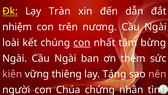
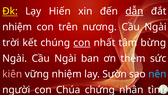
Tràn: Tràn -> Hiến (60, 11)
dẫn underline: none -> present (134, 11)
loài: loài -> trời (11, 42)
vững thiêng: thiêng -> nhiệm (67, 74)
Táng: Táng -> Sườn (115, 74)
nên colour: pink -> light blue (157, 74)
